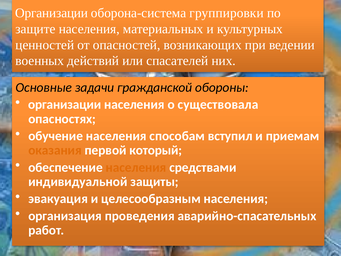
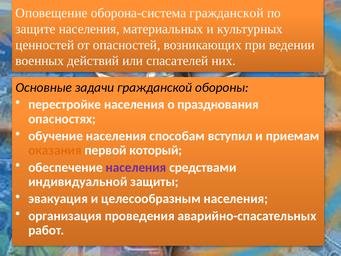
Организации: Организации -> Оповещение (52, 13)
оборона-система группировки: группировки -> гражданской (227, 13)
организации: организации -> перестройке (65, 105)
существовала: существовала -> празднования (218, 105)
населения colour: orange -> purple (136, 167)
